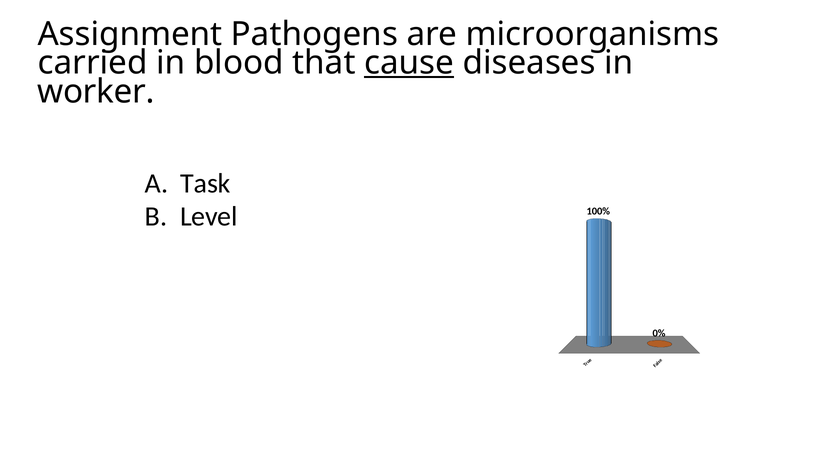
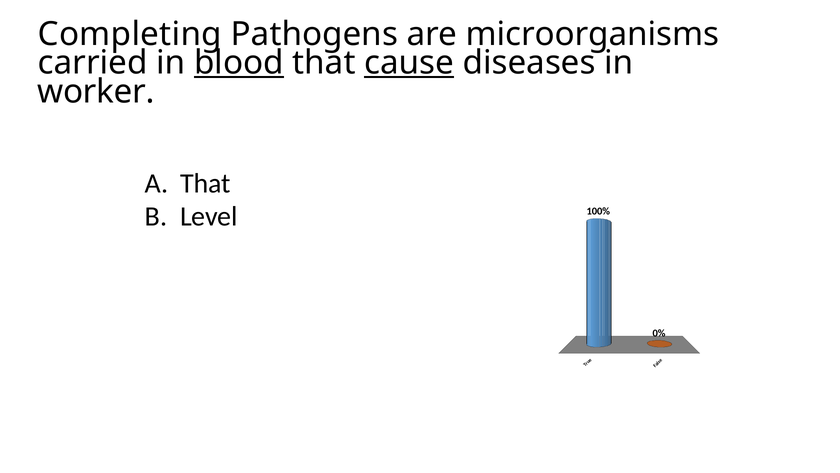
Assignment: Assignment -> Completing (130, 34)
blood underline: none -> present (239, 63)
Task: Task -> That (205, 183)
